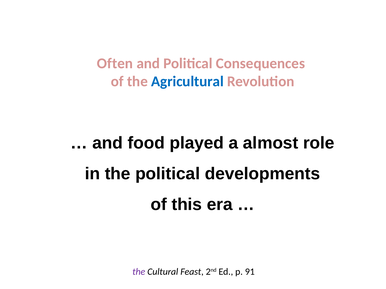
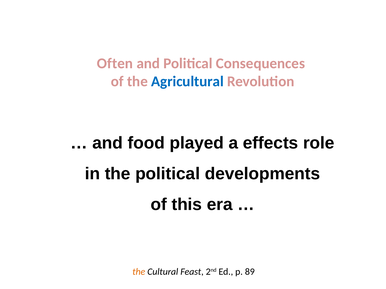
almost: almost -> effects (271, 143)
the colour: purple -> orange (139, 272)
91: 91 -> 89 (250, 272)
